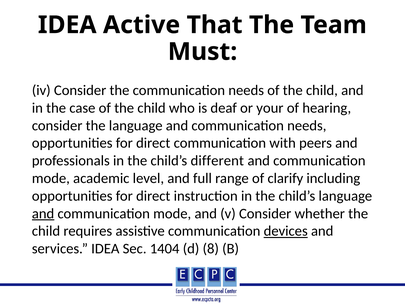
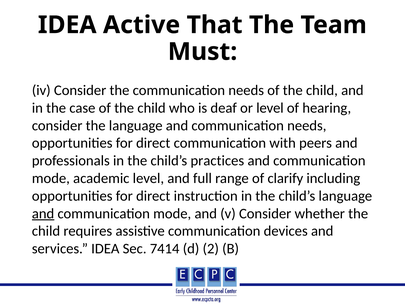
or your: your -> level (270, 108)
different: different -> practices (217, 161)
devices underline: present -> none (286, 231)
1404: 1404 -> 7414 (165, 249)
8: 8 -> 2 (211, 249)
